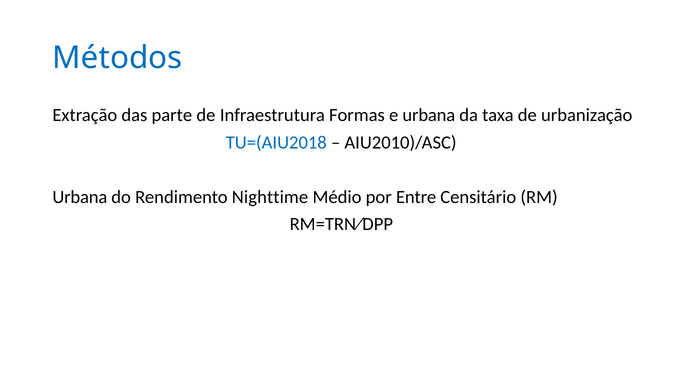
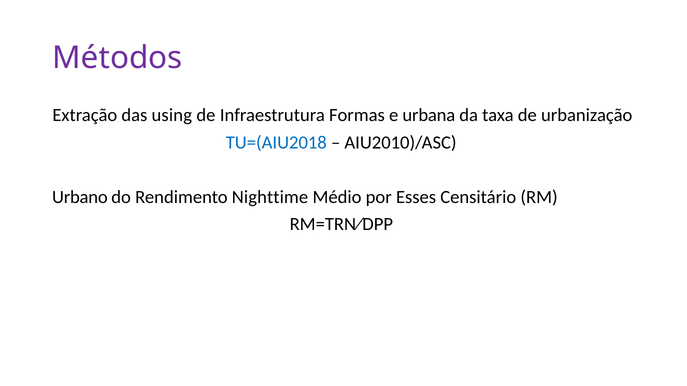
Métodos colour: blue -> purple (117, 58)
parte: parte -> using (172, 115)
Urbana: Urbana -> Urbano (80, 197)
Entre: Entre -> Esses (416, 197)
